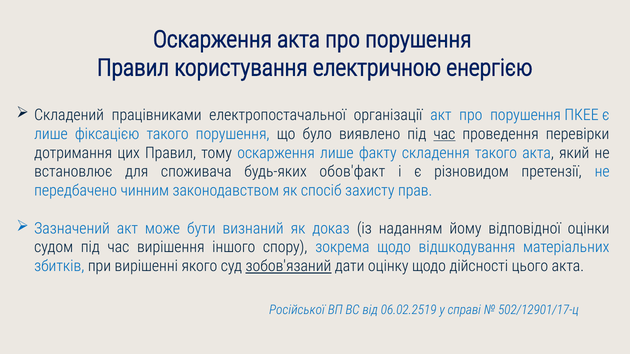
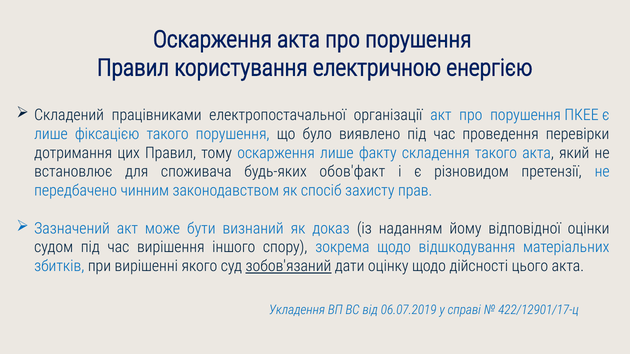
час underline: present -> none (444, 134)
Російської: Російської -> Укладення (297, 310)
06.02.2519: 06.02.2519 -> 06.07.2019 (409, 310)
502/12901/17-ц: 502/12901/17-ц -> 422/12901/17-ц (538, 310)
